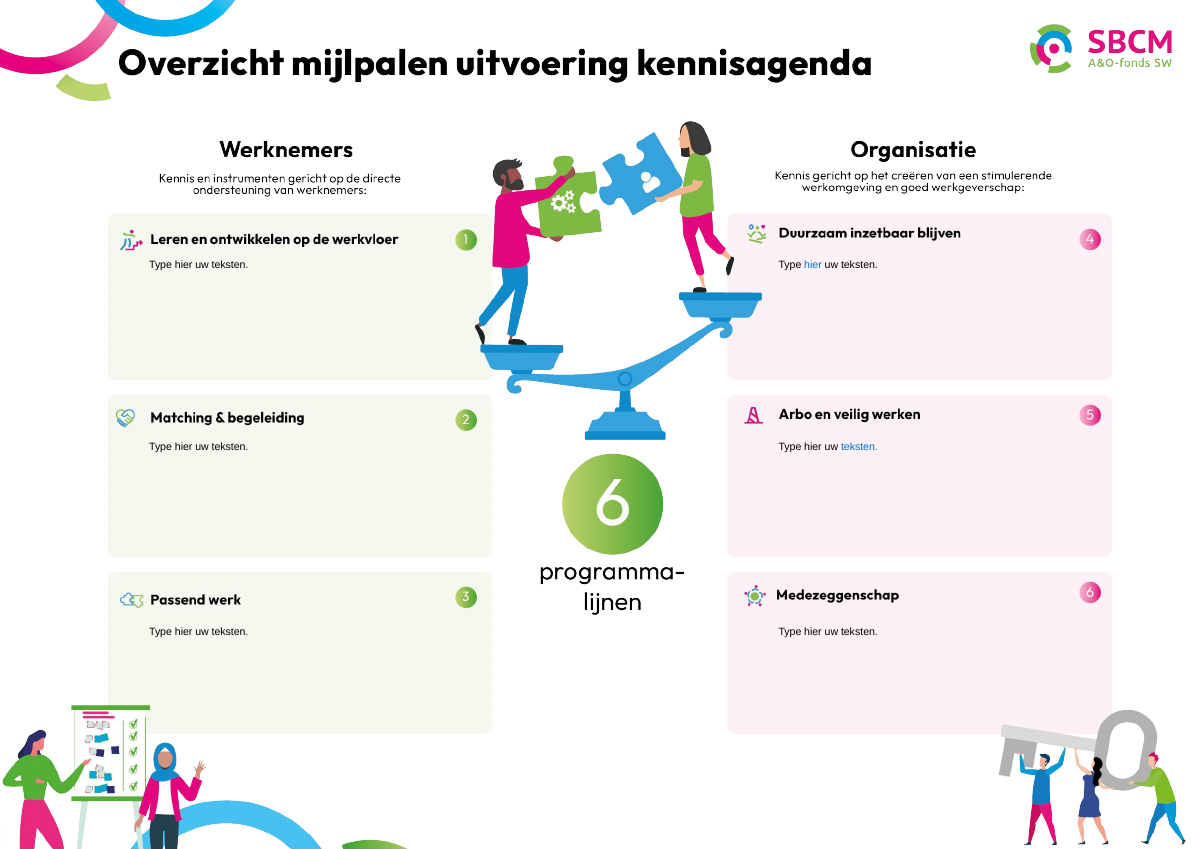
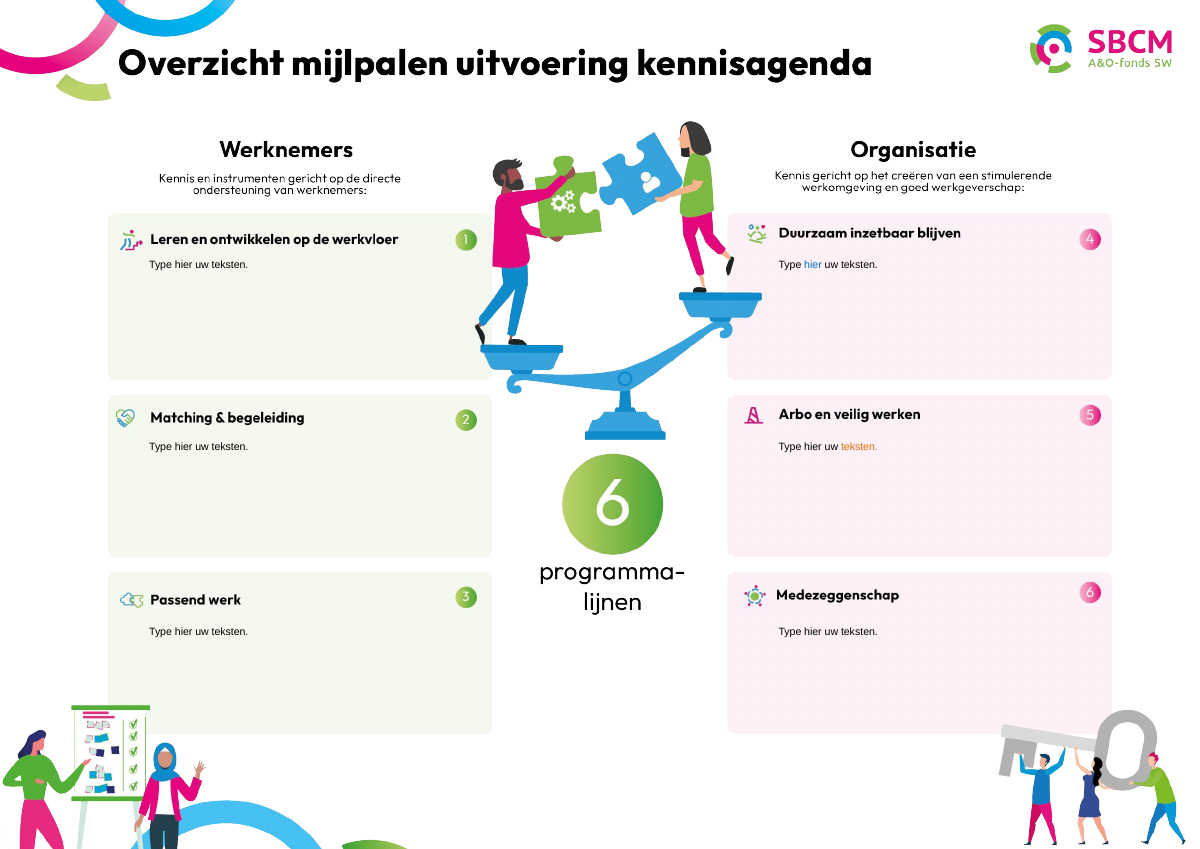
teksten colour: blue -> orange (859, 447)
